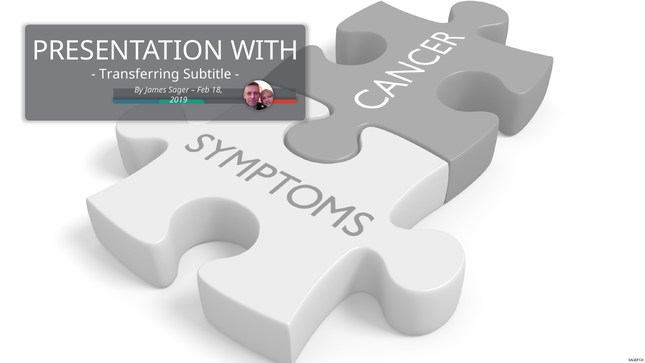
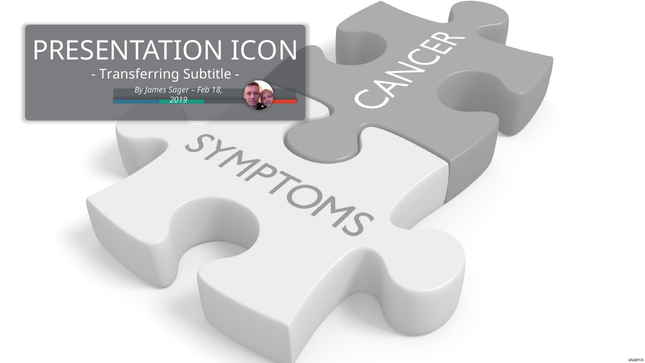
WITH: WITH -> ICON (265, 51)
